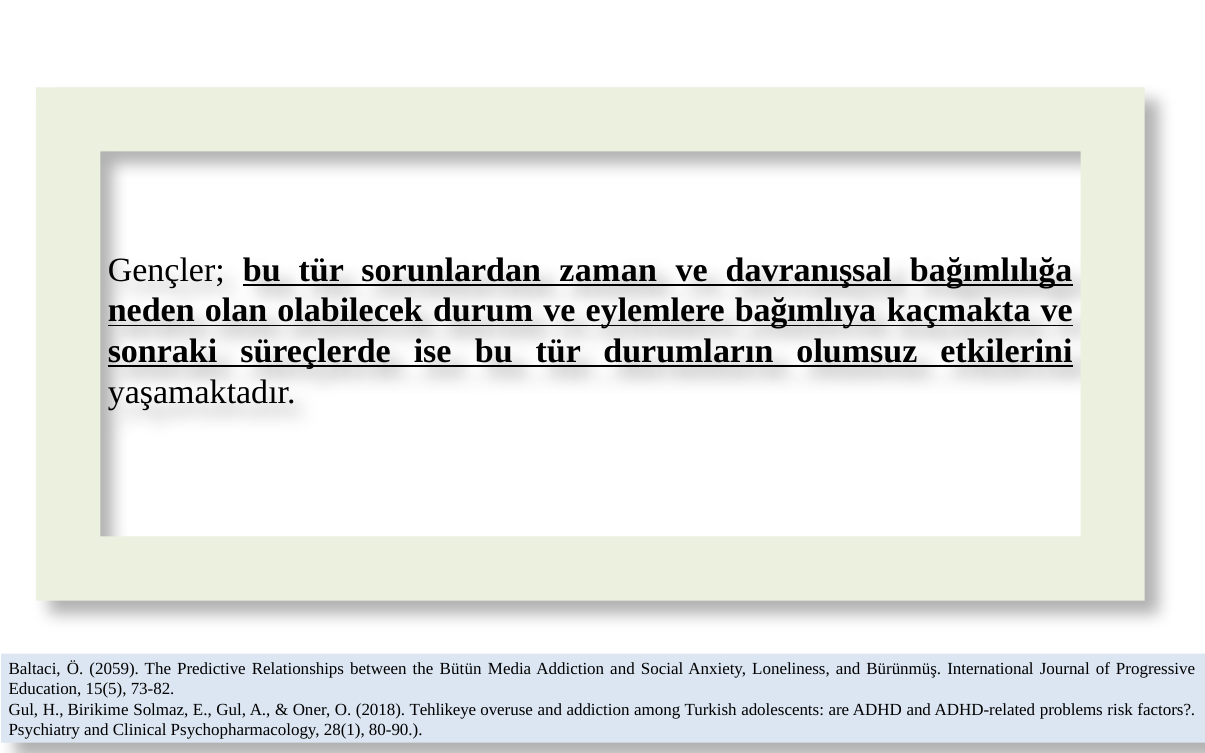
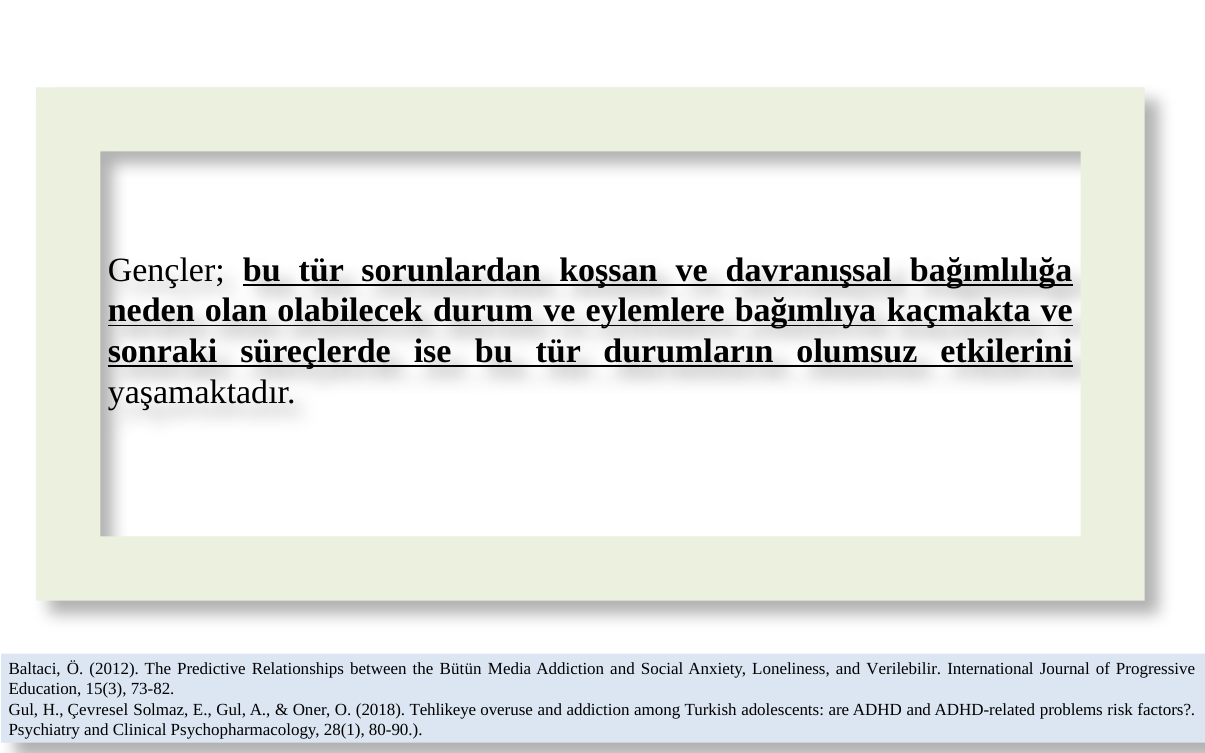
zaman: zaman -> koşsan (608, 270)
2059: 2059 -> 2012 (114, 669)
Bürünmüş: Bürünmüş -> Verilebilir (904, 669)
15(5: 15(5 -> 15(3 (106, 689)
Birikime: Birikime -> Çevresel (98, 710)
